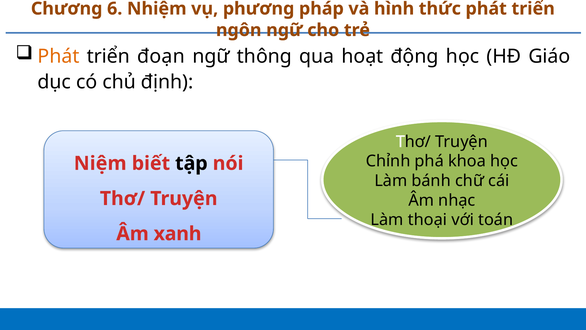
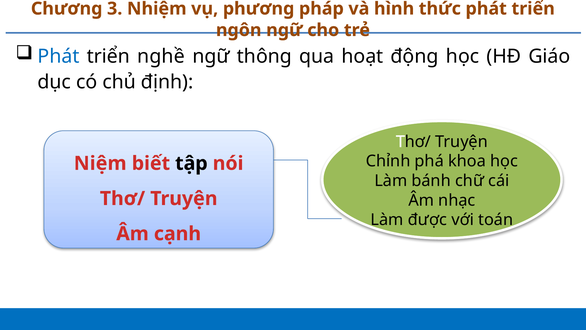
6: 6 -> 3 (115, 9)
Phát colour: orange -> blue (59, 56)
đoạn: đoạn -> nghề (161, 56)
thoại: thoại -> được (427, 220)
xanh: xanh -> cạnh (177, 234)
